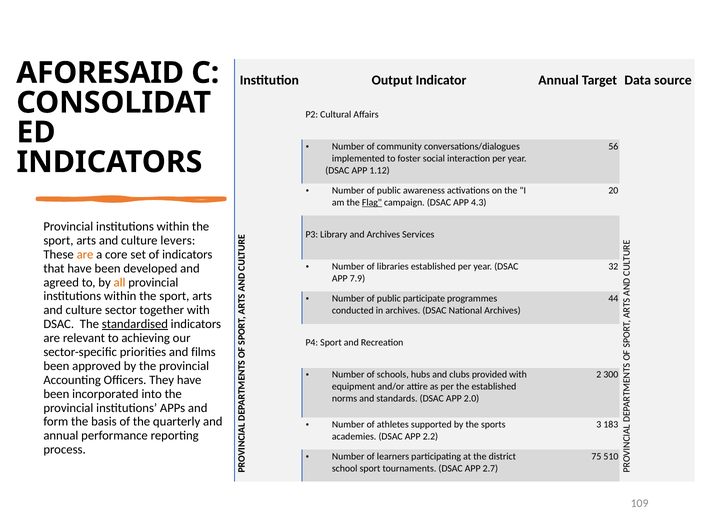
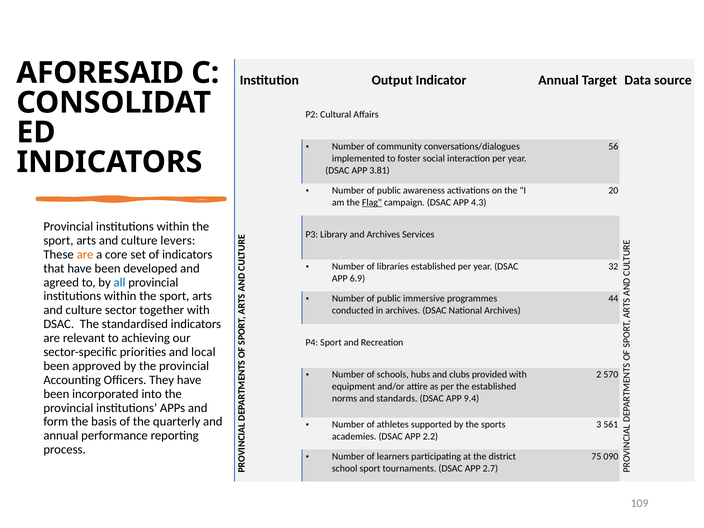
1.12: 1.12 -> 3.81 (380, 170)
7.9: 7.9 -> 6.9 (357, 278)
all colour: orange -> blue (120, 282)
participate: participate -> immersive (424, 299)
standardised underline: present -> none (135, 324)
films: films -> local (203, 352)
300: 300 -> 570 (611, 375)
2.0: 2.0 -> 9.4 (472, 398)
183: 183 -> 561 (611, 424)
510: 510 -> 090 (611, 457)
